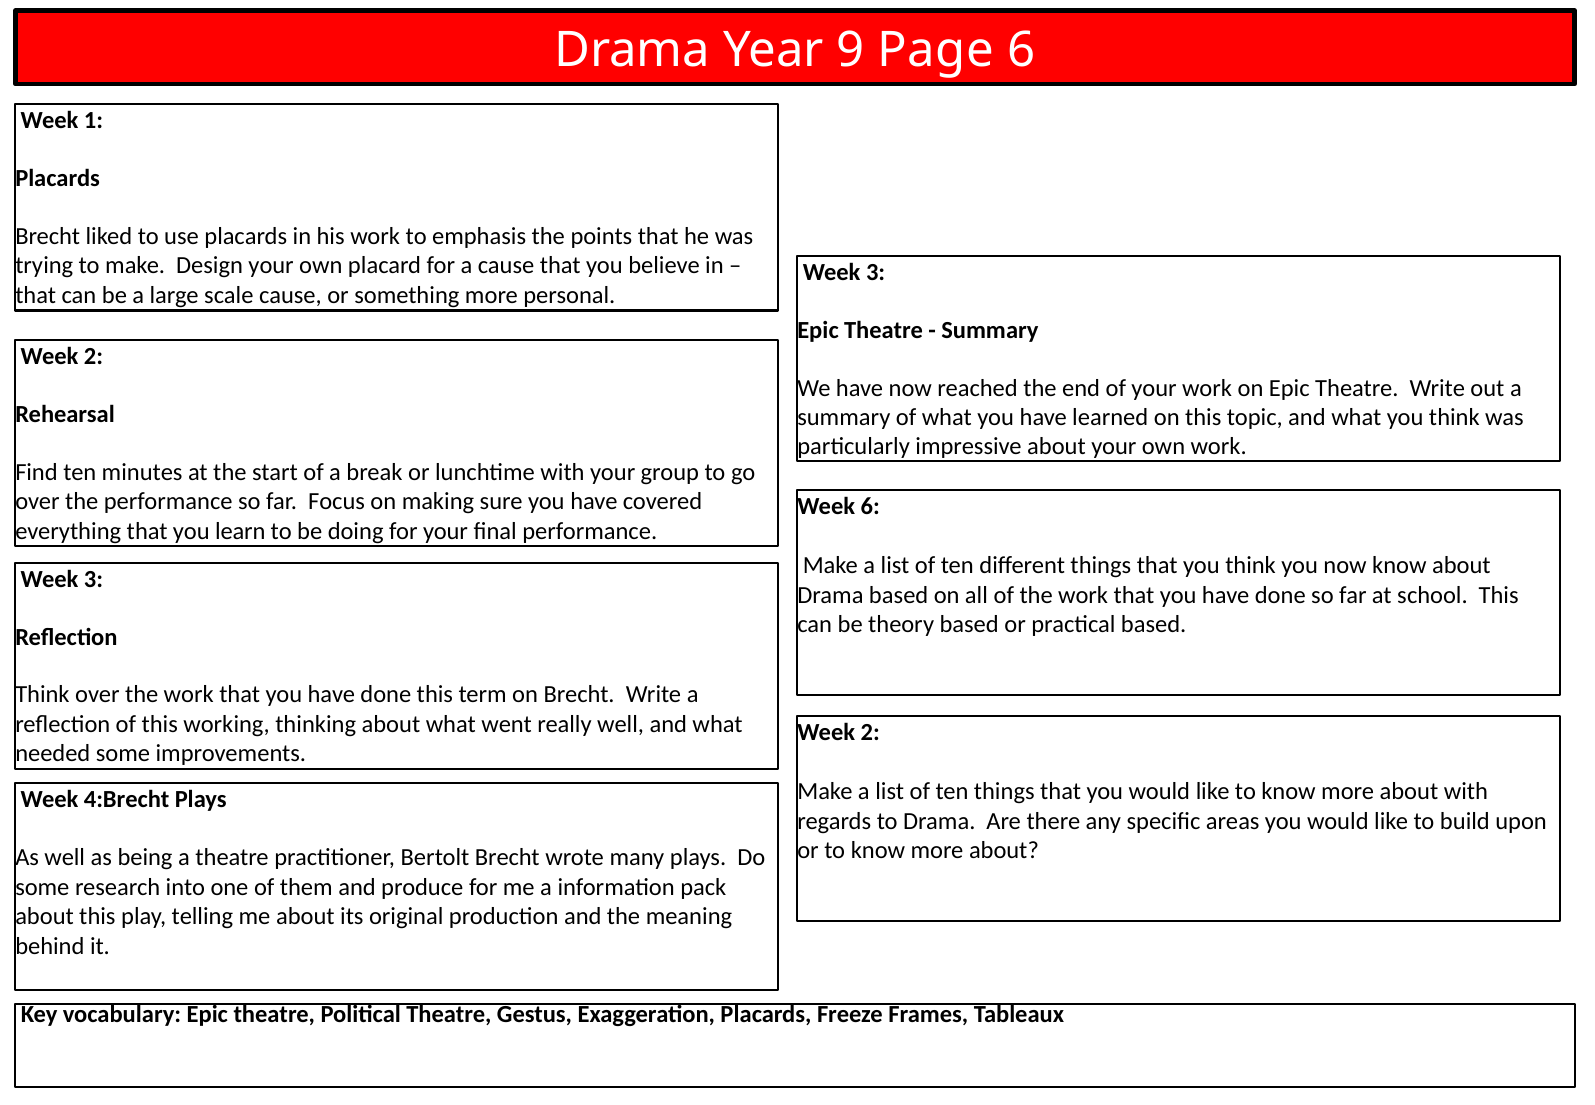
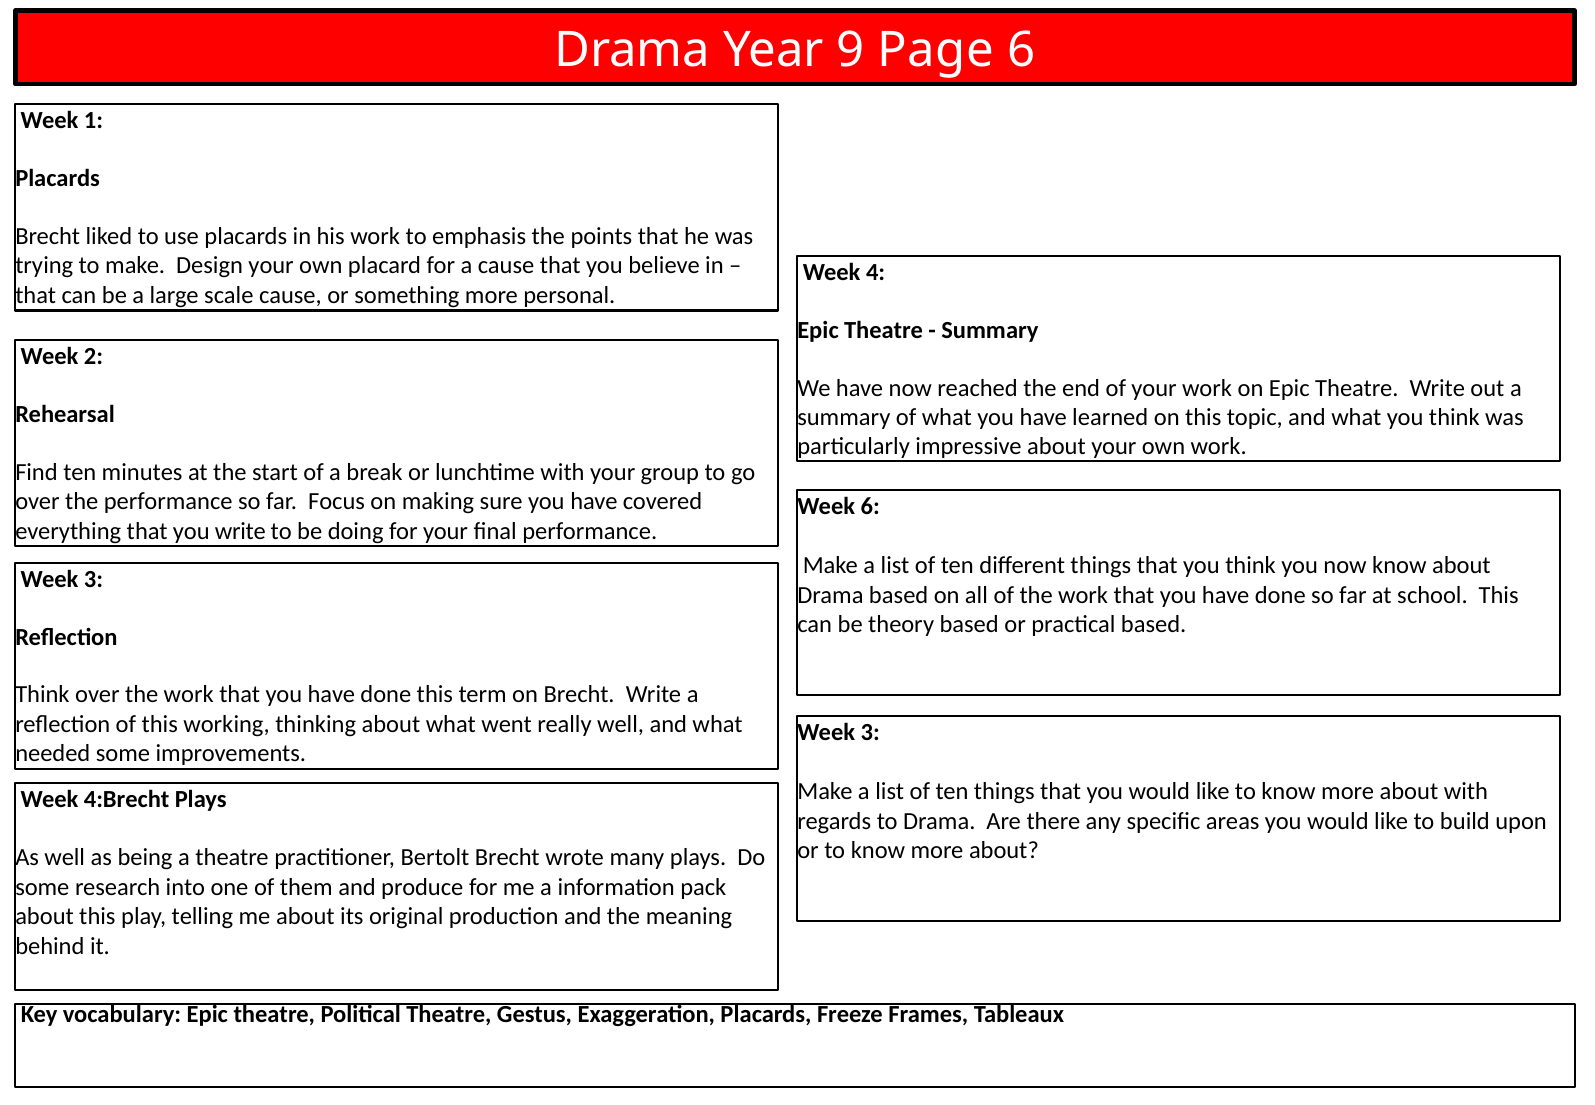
3: 3 -> 4 (876, 272)
you learn: learn -> write (240, 531)
2: 2 -> 3 (870, 732)
